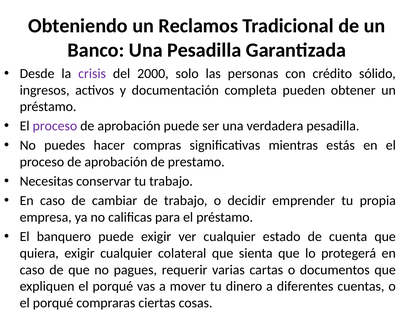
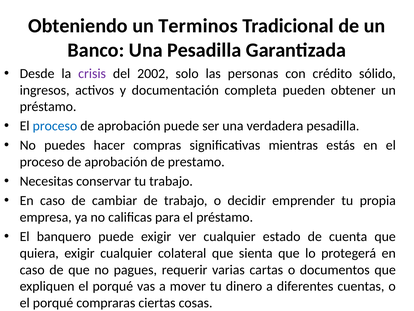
Reclamos: Reclamos -> Terminos (198, 26)
2000: 2000 -> 2002 (153, 73)
proceso colour: purple -> blue (55, 126)
